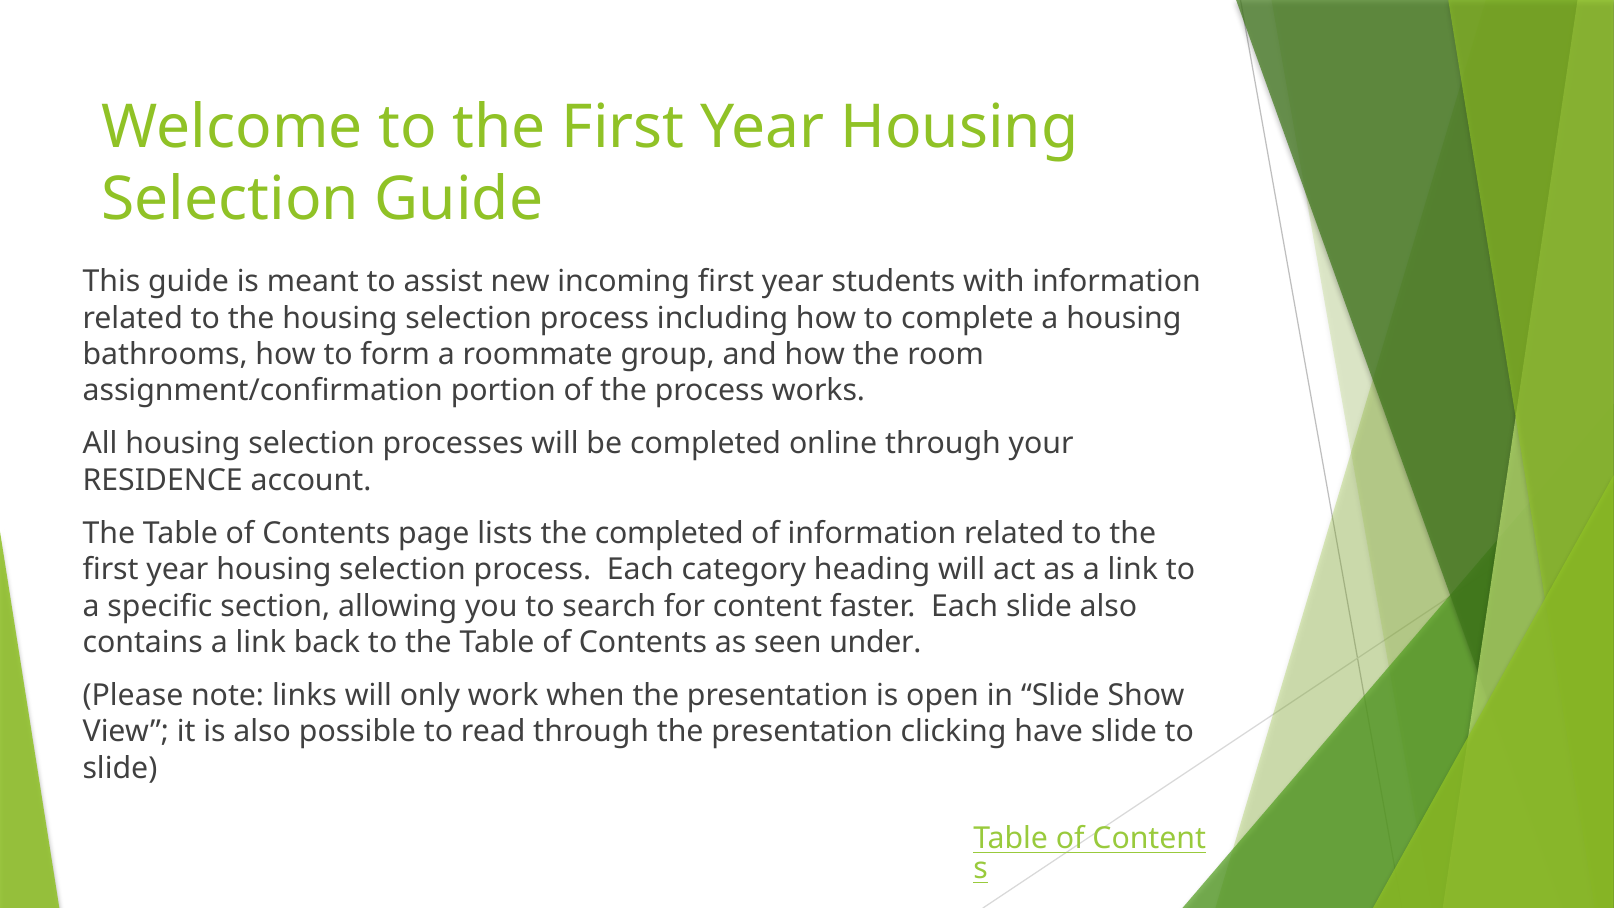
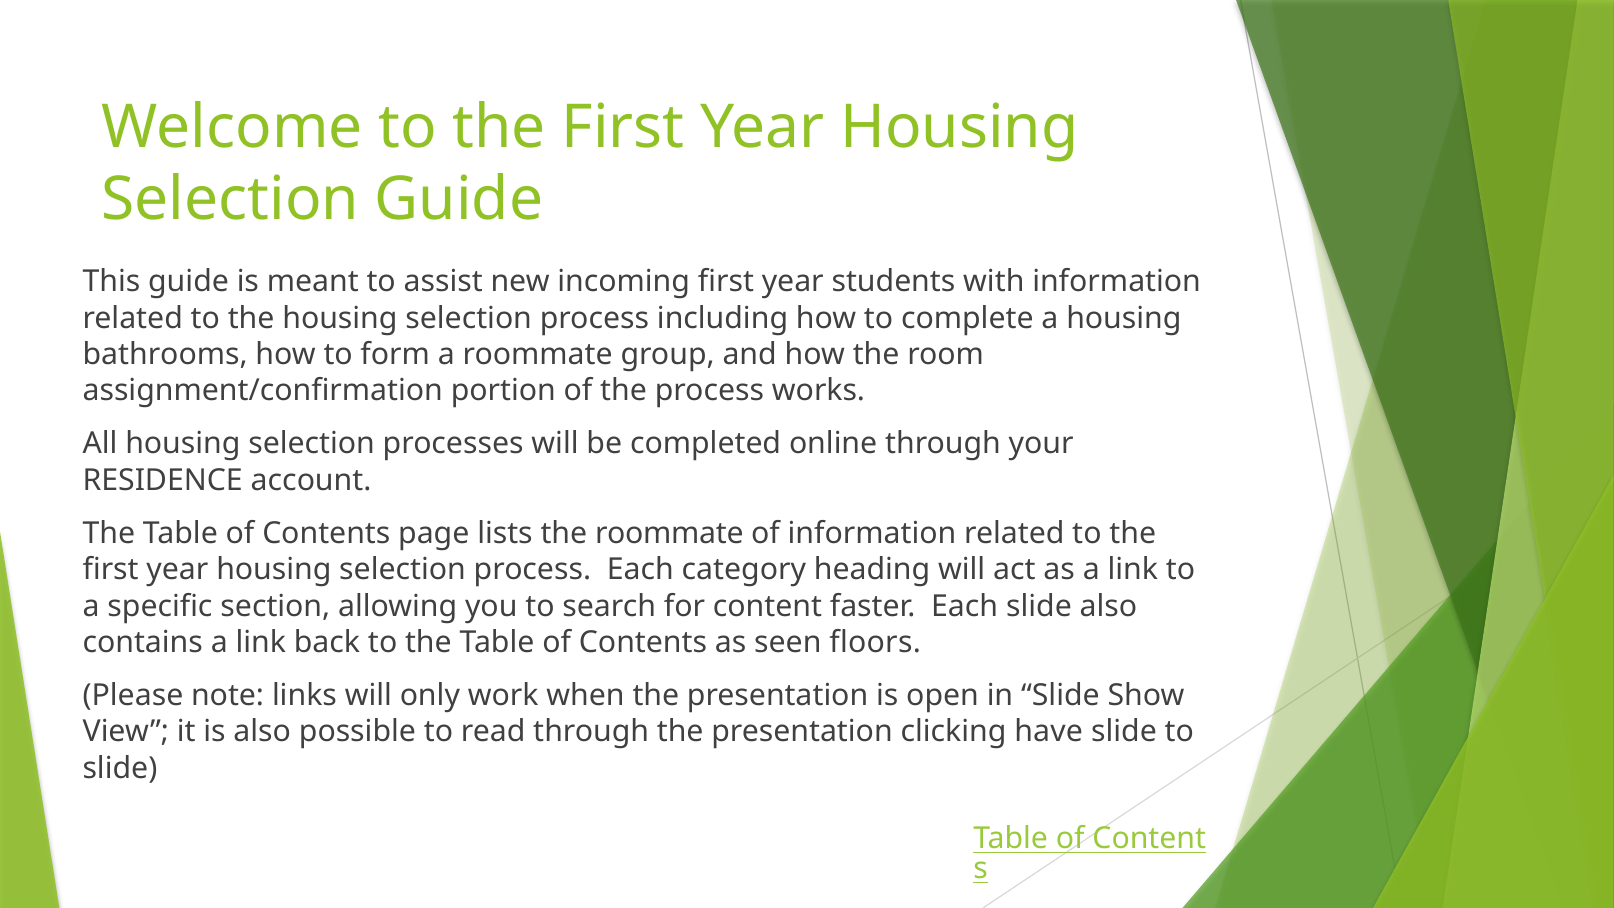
the completed: completed -> roommate (669, 533)
under: under -> floors (875, 642)
